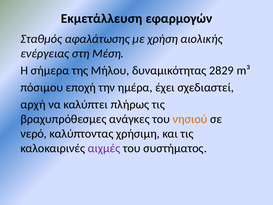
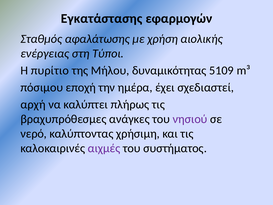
Εκμετάλλευση: Εκμετάλλευση -> Εγκατάστασης (102, 18)
Μέση: Μέση -> Τύποι (108, 53)
σήμερα: σήμερα -> πυρίτιο (50, 70)
2829: 2829 -> 5109 (221, 70)
νησιού colour: orange -> purple (190, 119)
